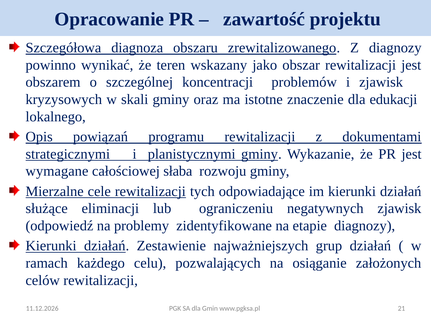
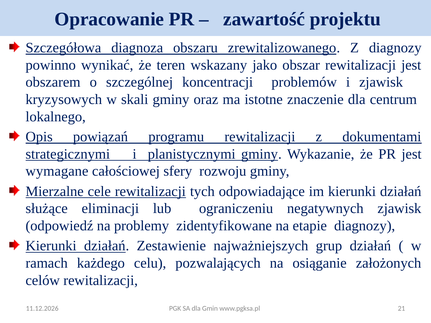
edukacji: edukacji -> centrum (393, 100)
słaba: słaba -> sfery (178, 171)
